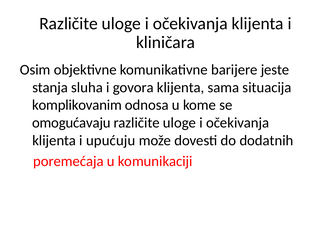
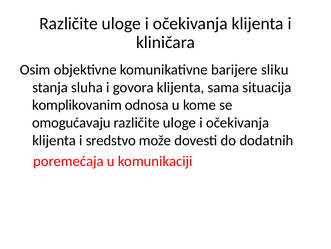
jeste: jeste -> sliku (275, 69)
upućuju: upućuju -> sredstvo (111, 140)
